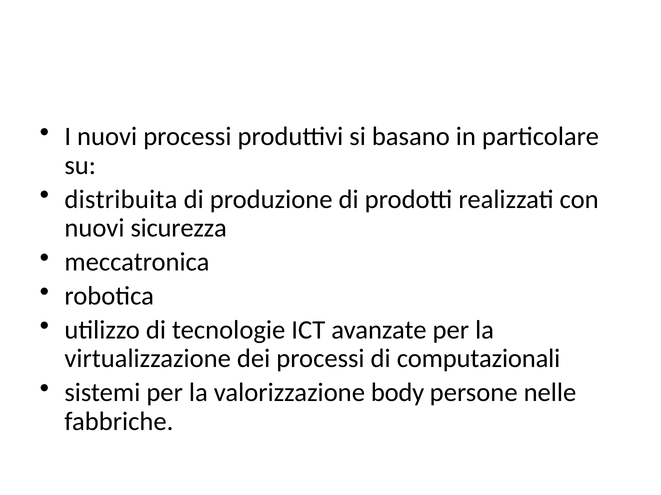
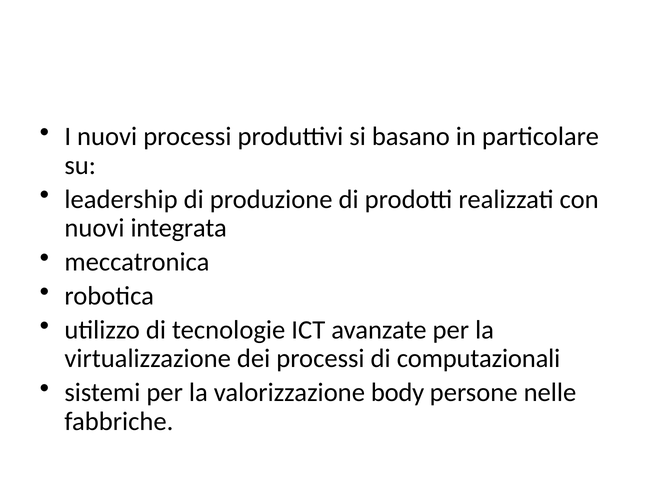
distribuita: distribuita -> leadership (121, 200)
sicurezza: sicurezza -> integrata (179, 228)
